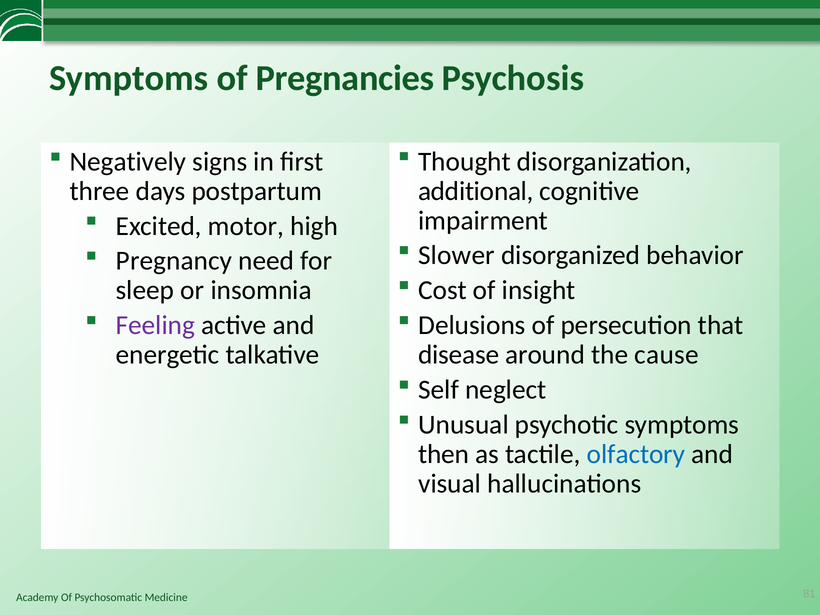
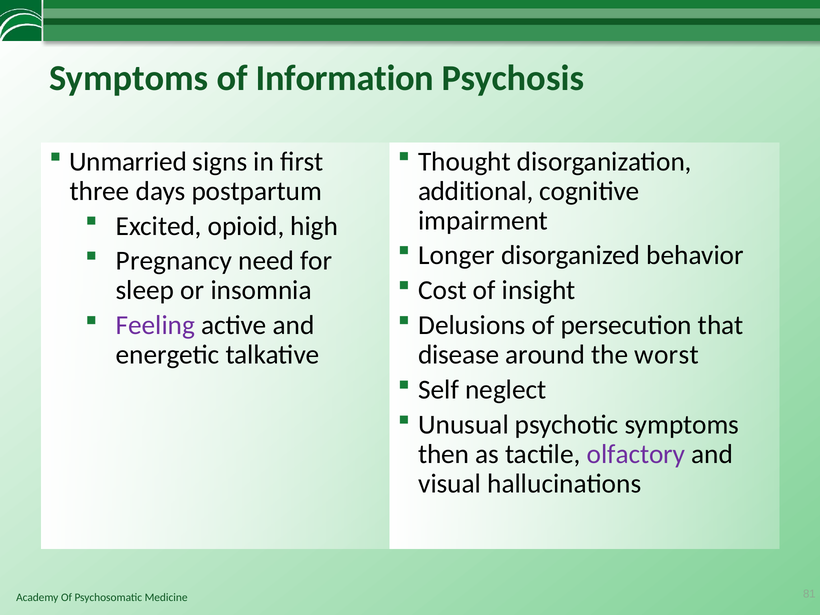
Pregnancies: Pregnancies -> Information (345, 78)
Negatively: Negatively -> Unmarried (128, 162)
motor: motor -> opioid (246, 226)
Slower: Slower -> Longer (457, 255)
cause: cause -> worst (667, 355)
olfactory colour: blue -> purple (636, 454)
